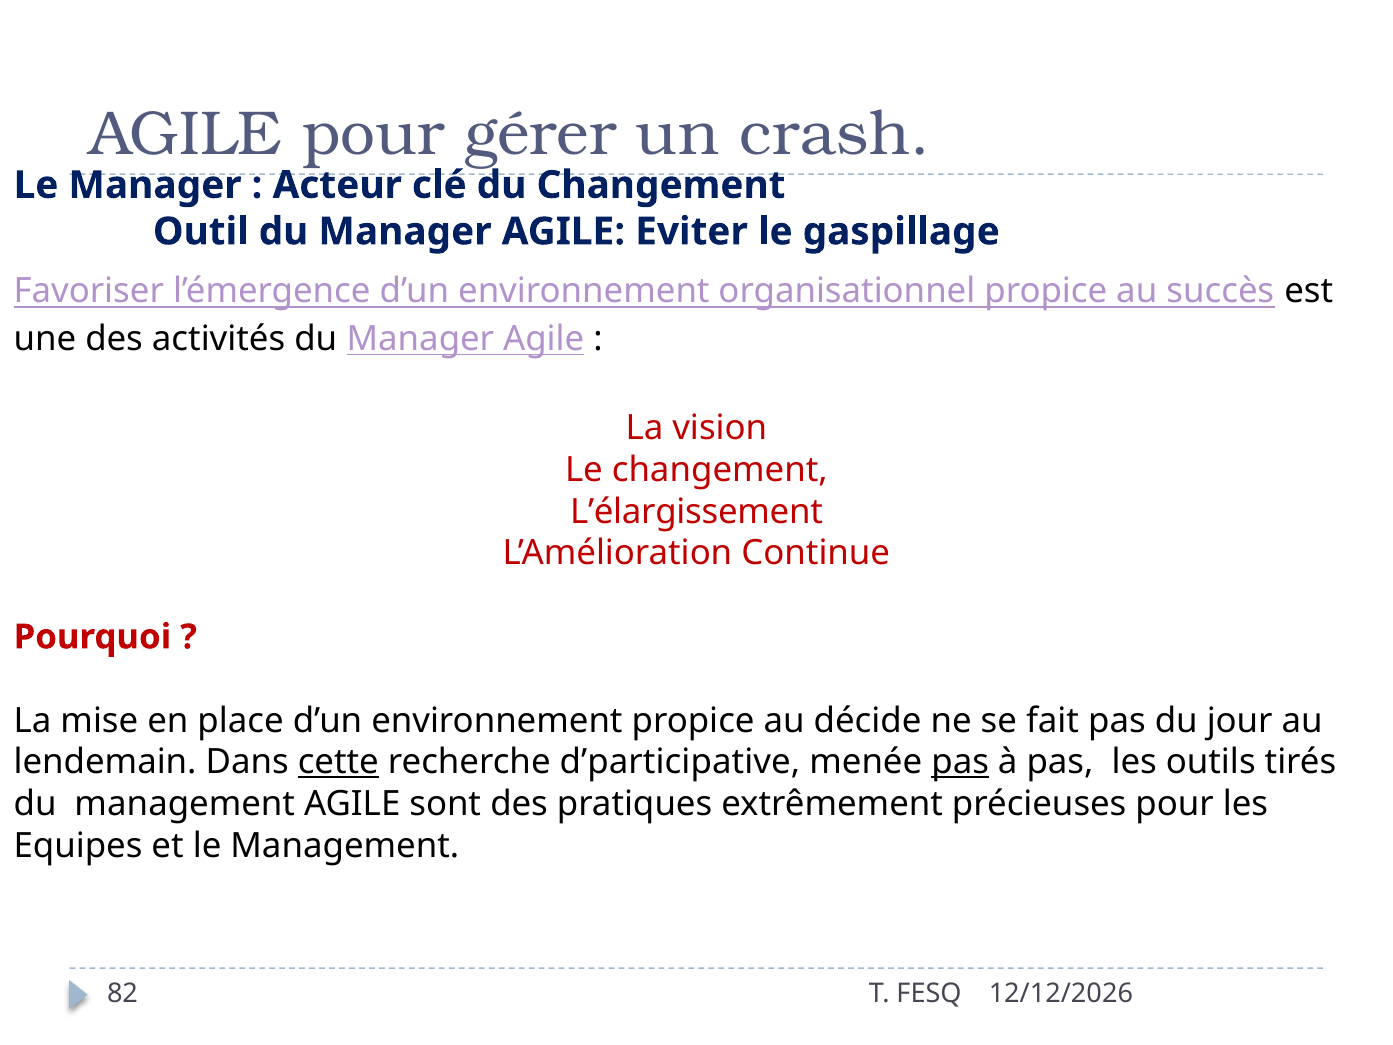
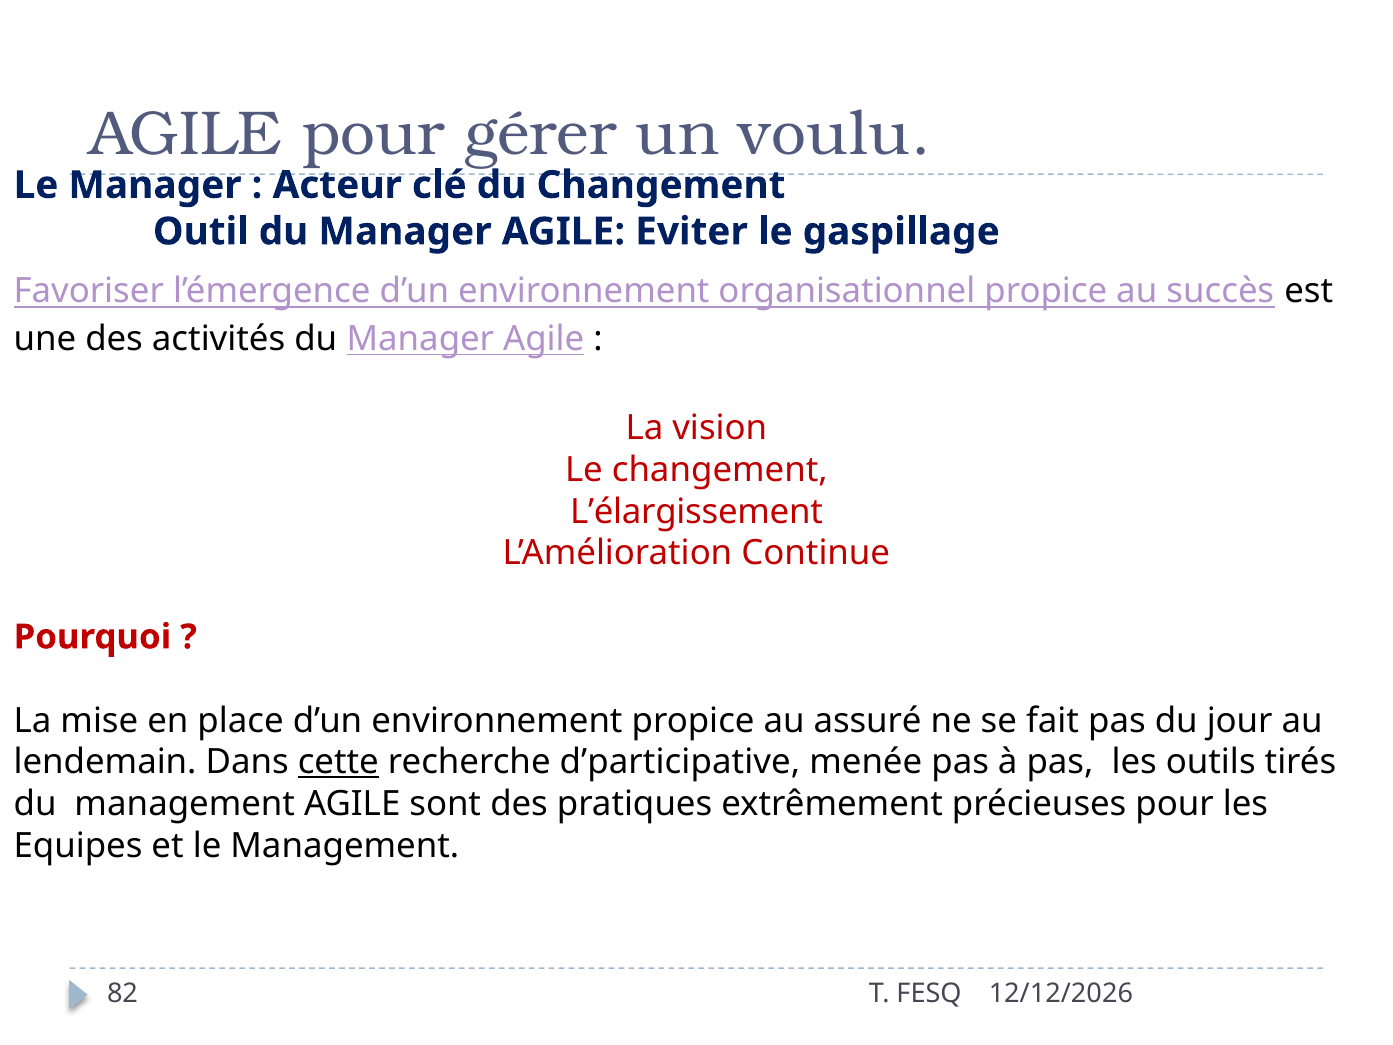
crash: crash -> voulu (835, 134)
décide: décide -> assuré (868, 720)
pas underline: present -> none (960, 762)
